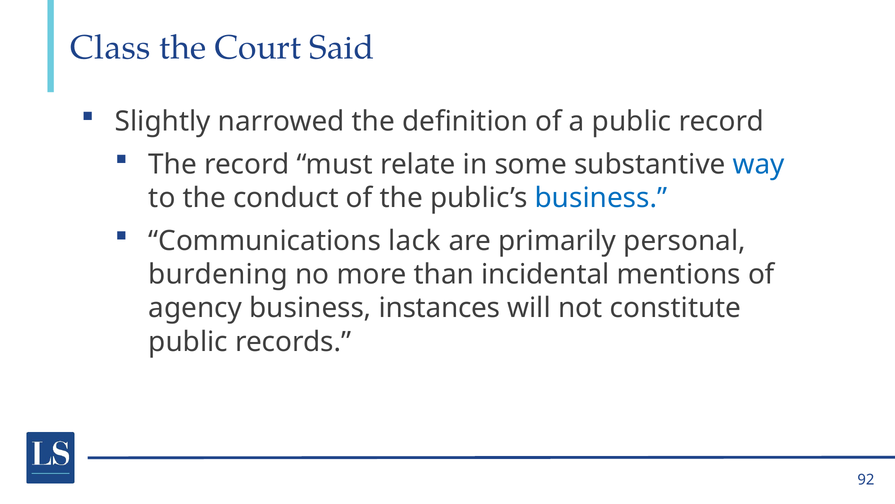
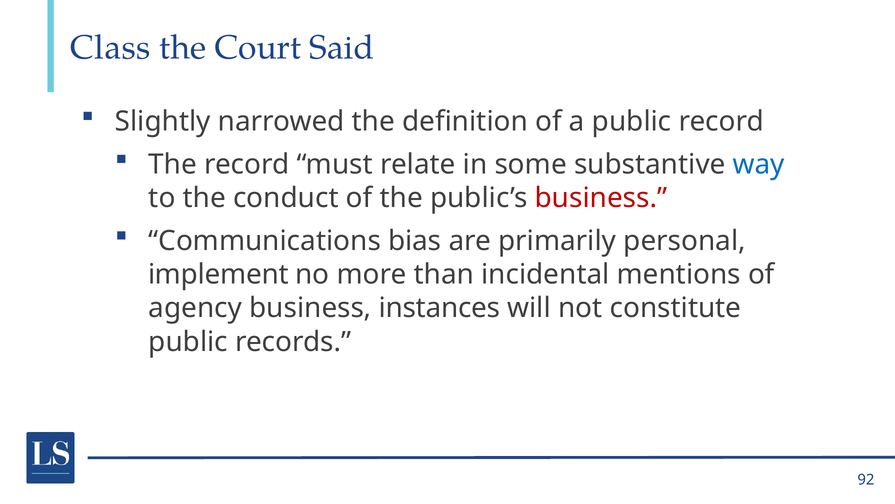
business colour: blue -> red (601, 198)
lack: lack -> bias (415, 241)
burdening: burdening -> implement (218, 274)
